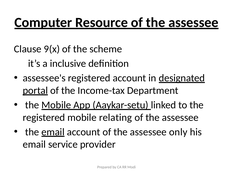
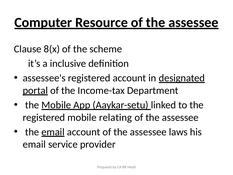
9(x: 9(x -> 8(x (52, 49)
only: only -> laws (178, 132)
